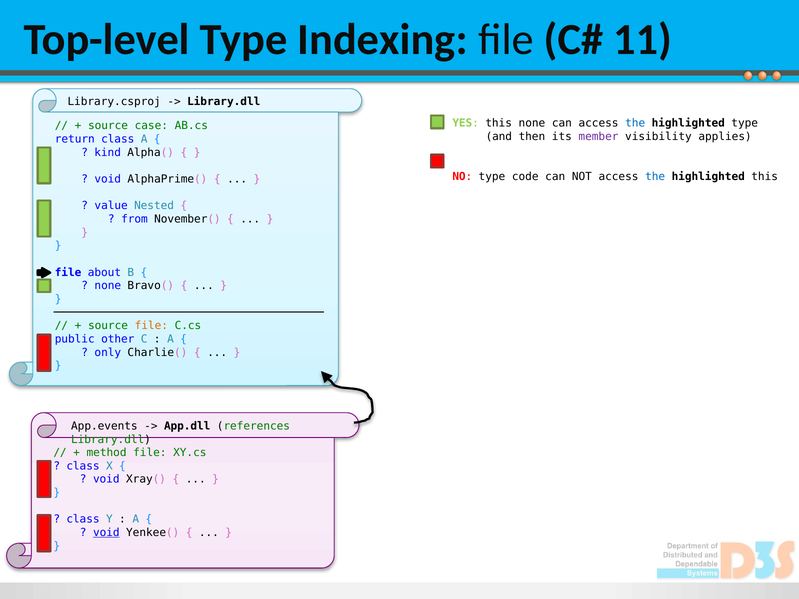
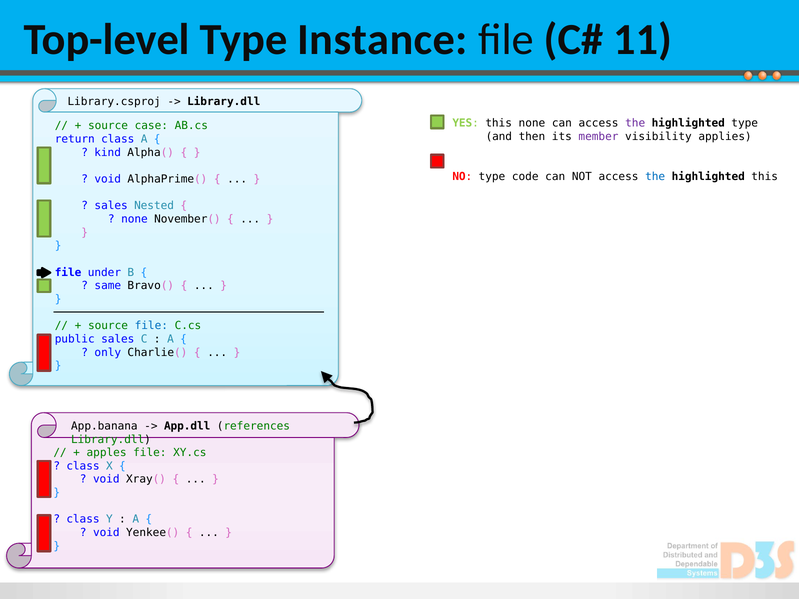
Indexing: Indexing -> Instance (382, 40)
the colour: blue -> purple (635, 123)
value: value -> sales (111, 206)
from: from -> none (134, 219)
about: about -> under (104, 272)
none: none -> same (108, 286)
file colour: orange -> blue (151, 326)
public other: other -> sales (118, 339)
App.events: App.events -> App.banana (104, 426)
method: method -> apples (107, 453)
void underline: present -> none (106, 533)
